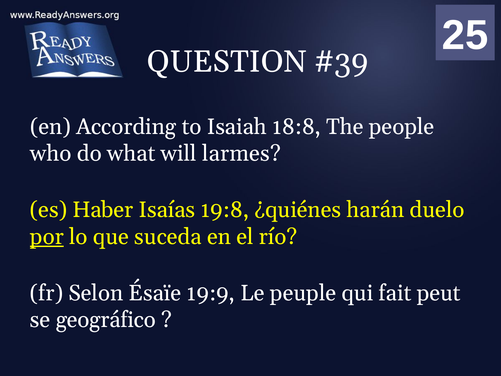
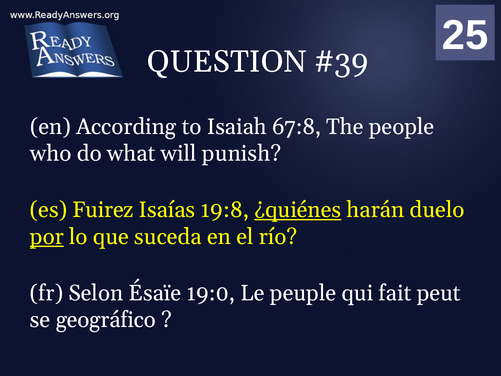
18:8: 18:8 -> 67:8 (297, 127)
larmes: larmes -> punish (242, 153)
Haber: Haber -> Fuirez (103, 210)
¿quiénes underline: none -> present (298, 210)
19:9: 19:9 -> 19:0 (211, 293)
